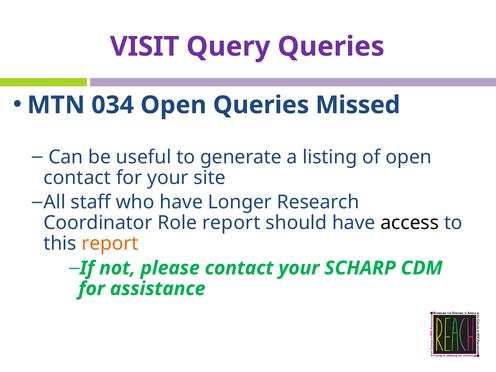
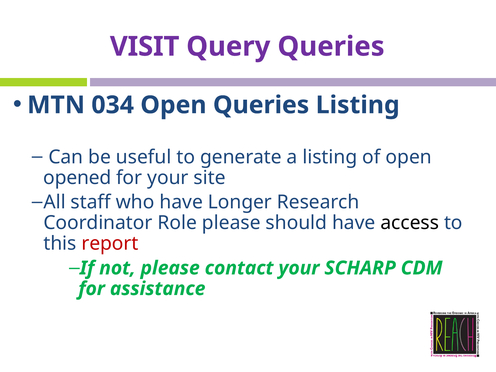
Queries Missed: Missed -> Listing (358, 105)
contact: contact -> opened (77, 178)
Role report: report -> please (231, 223)
report colour: orange -> red (110, 244)
